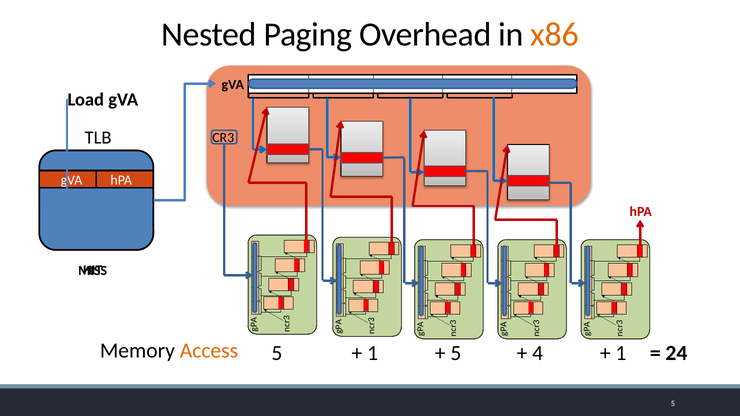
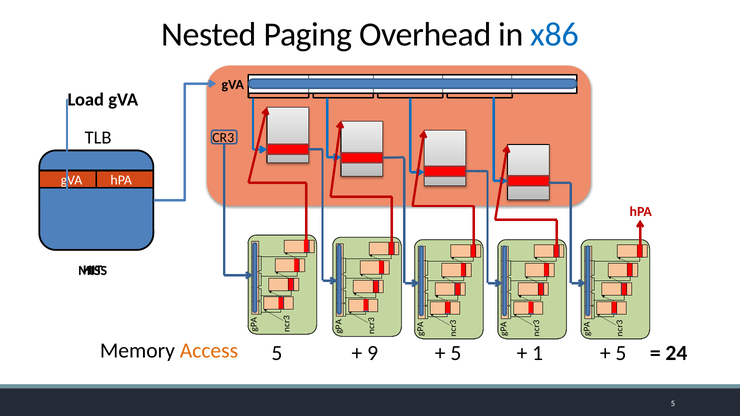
x86 colour: orange -> blue (555, 35)
1: 1 -> 9 (373, 353)
4: 4 -> 1 (538, 353)
1: 1 -> 5 (621, 353)
